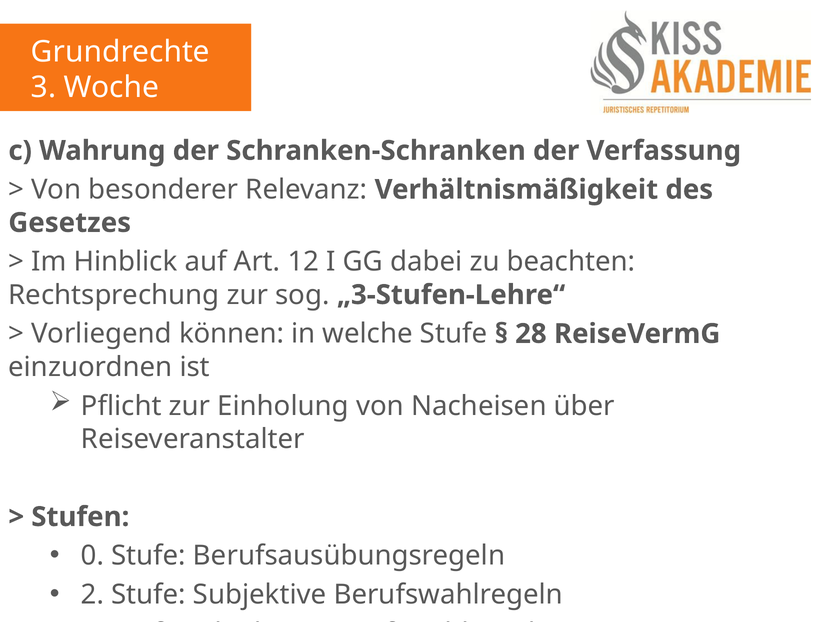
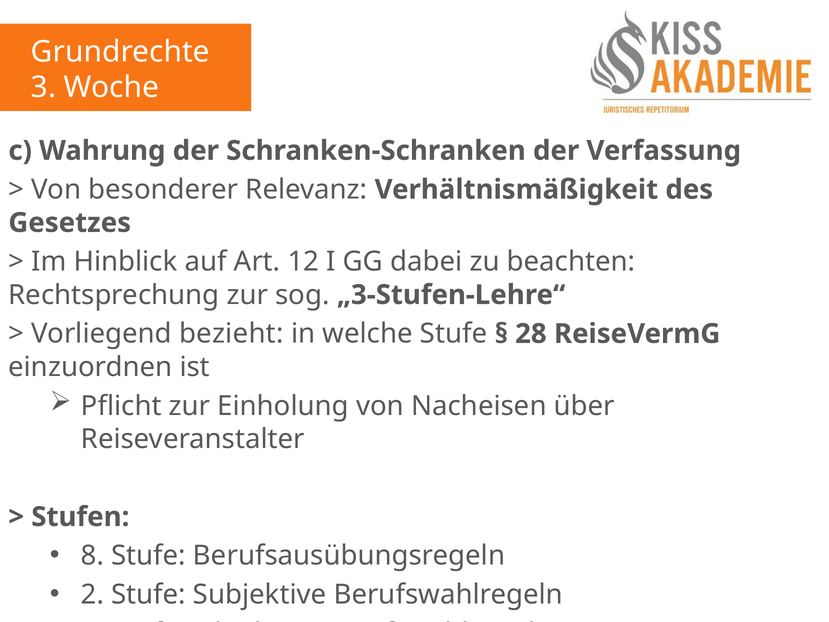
können: können -> bezieht (231, 334)
0: 0 -> 8 (92, 556)
